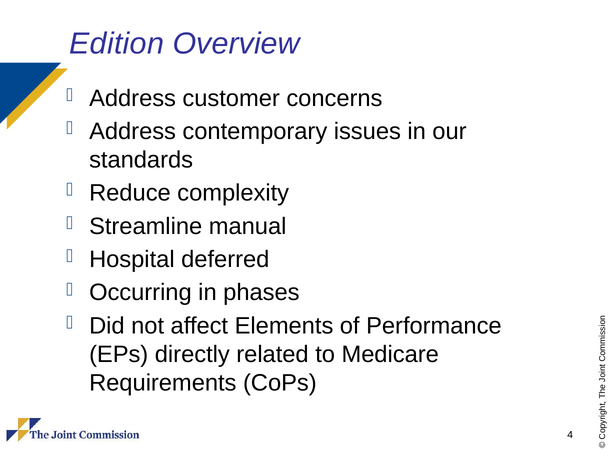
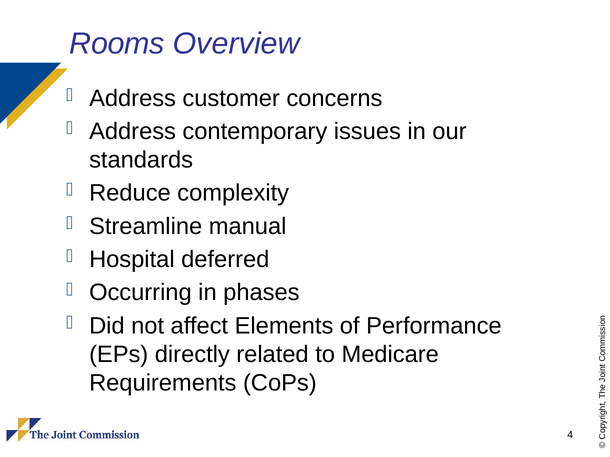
Edition: Edition -> Rooms (117, 44)
